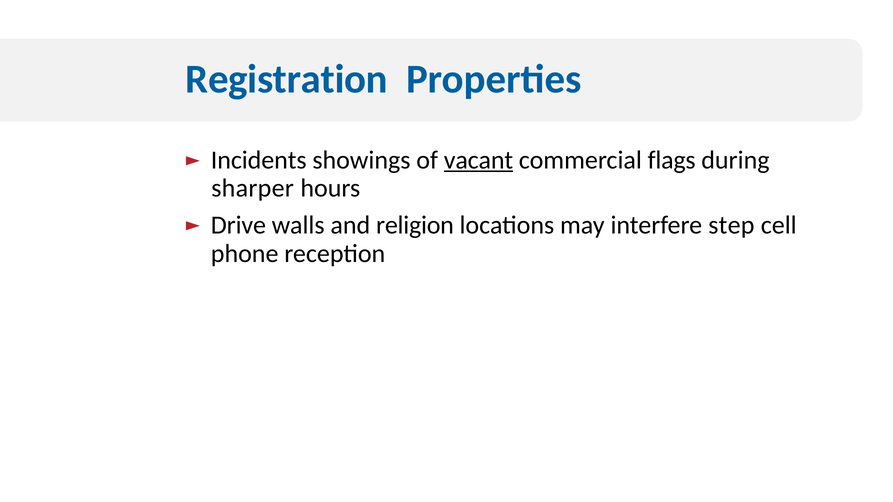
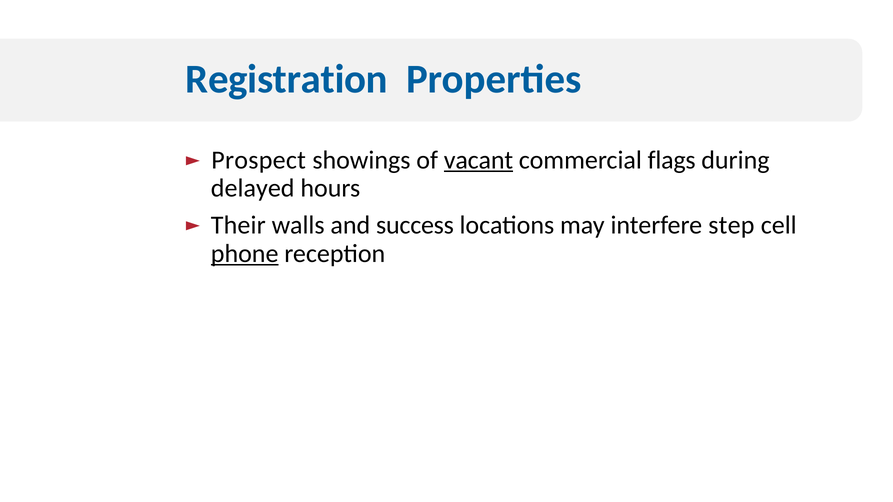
Incidents: Incidents -> Prospect (259, 160)
sharper: sharper -> delayed (253, 188)
Drive: Drive -> Their (238, 225)
religion: religion -> success (415, 225)
phone underline: none -> present (245, 254)
